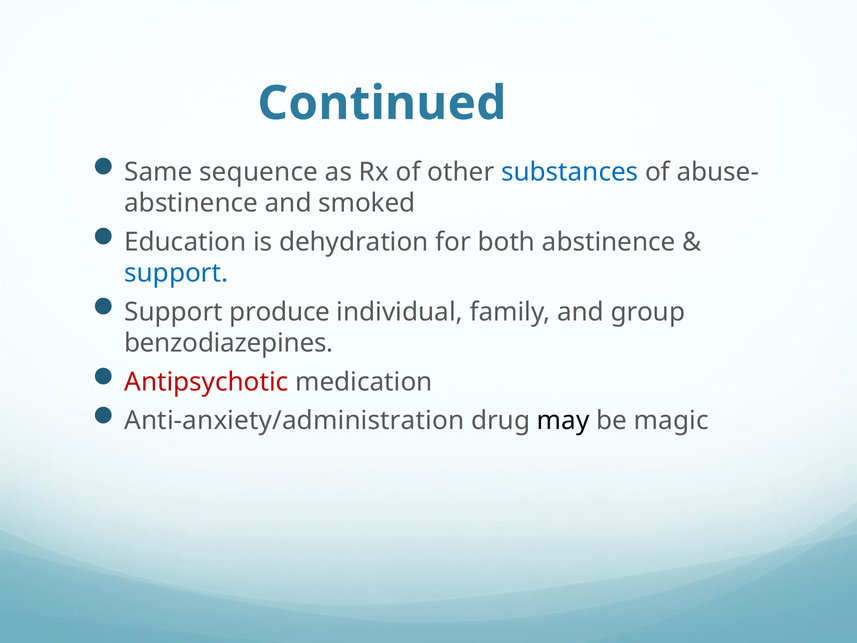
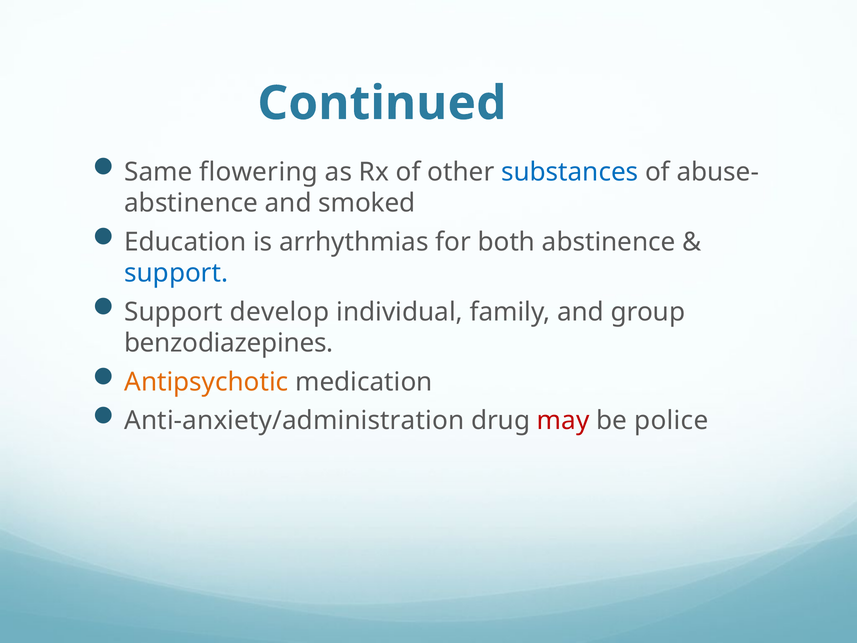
sequence: sequence -> flowering (259, 172)
dehydration: dehydration -> arrhythmias (354, 242)
produce: produce -> develop (280, 312)
Antipsychotic colour: red -> orange (206, 382)
may colour: black -> red (563, 420)
magic: magic -> police (671, 420)
